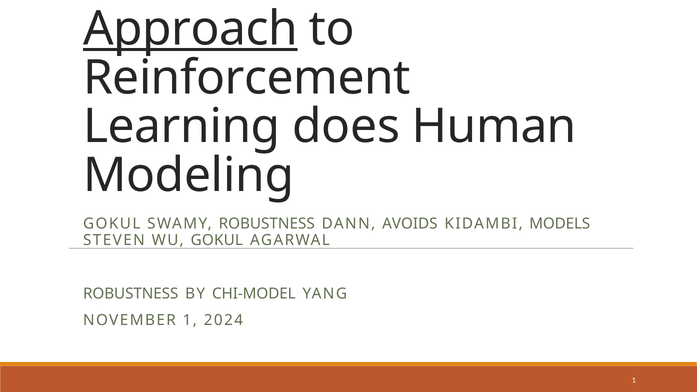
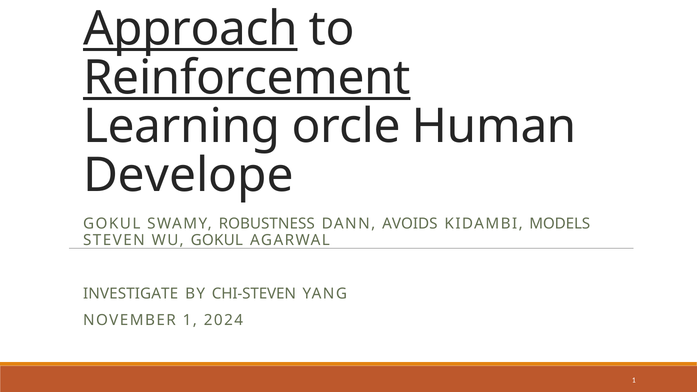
Reinforcement underline: none -> present (247, 78)
does: does -> orcle (346, 127)
Modeling: Modeling -> Develope (188, 176)
ROBUSTNESS: ROBUSTNESS -> INVESTIGATE (131, 294)
CHI-MODEL: CHI-MODEL -> CHI-STEVEN (254, 294)
